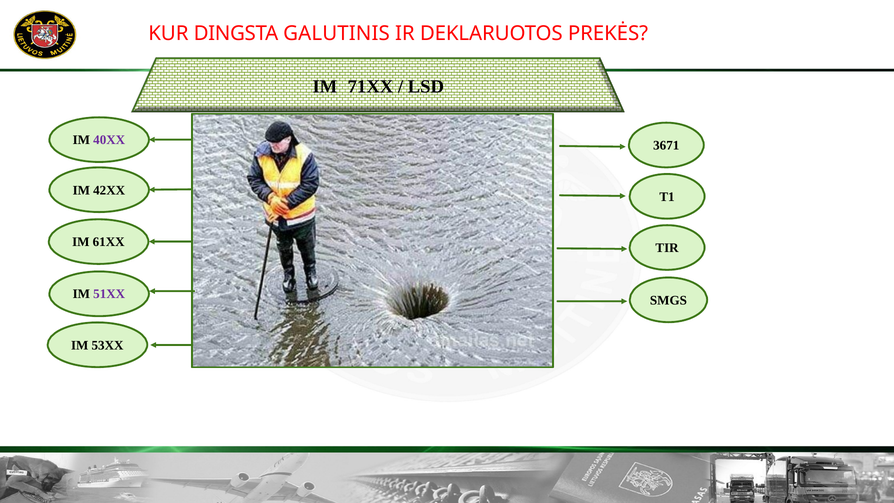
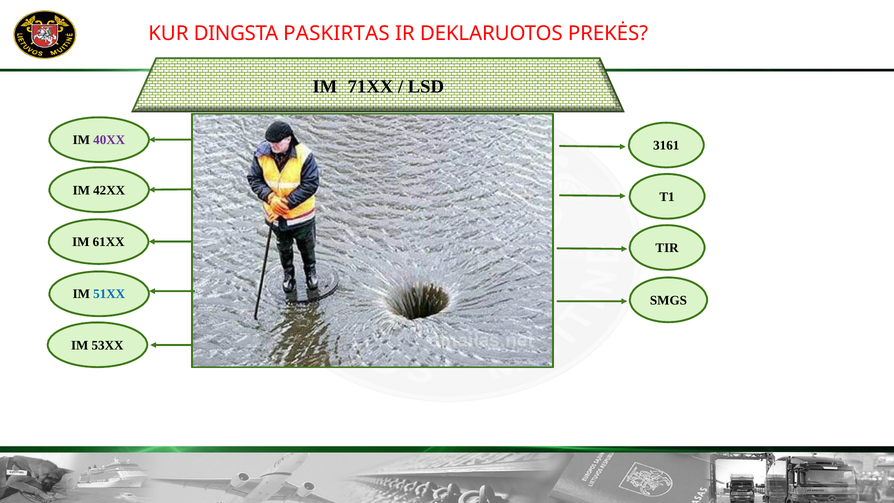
GALUTINIS: GALUTINIS -> PASKIRTAS (336, 33)
3671: 3671 -> 3161 (666, 145)
51XX colour: purple -> blue (109, 294)
